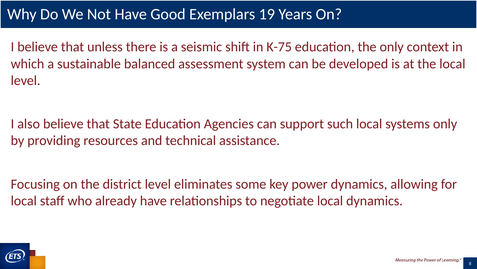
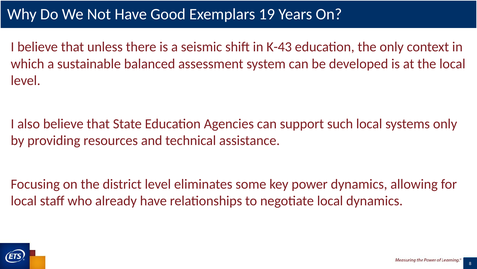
K-75: K-75 -> K-43 (279, 47)
